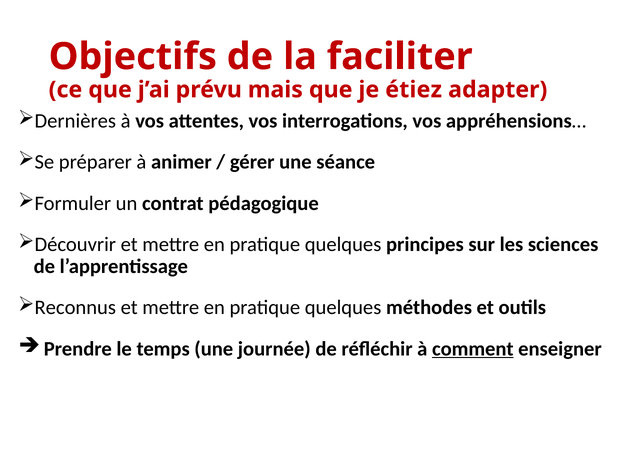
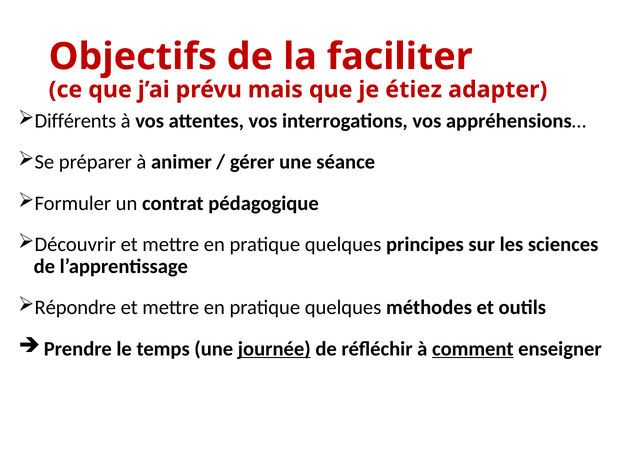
Dernières: Dernières -> Différents (75, 121)
Reconnus: Reconnus -> Répondre (75, 308)
journée underline: none -> present (274, 349)
